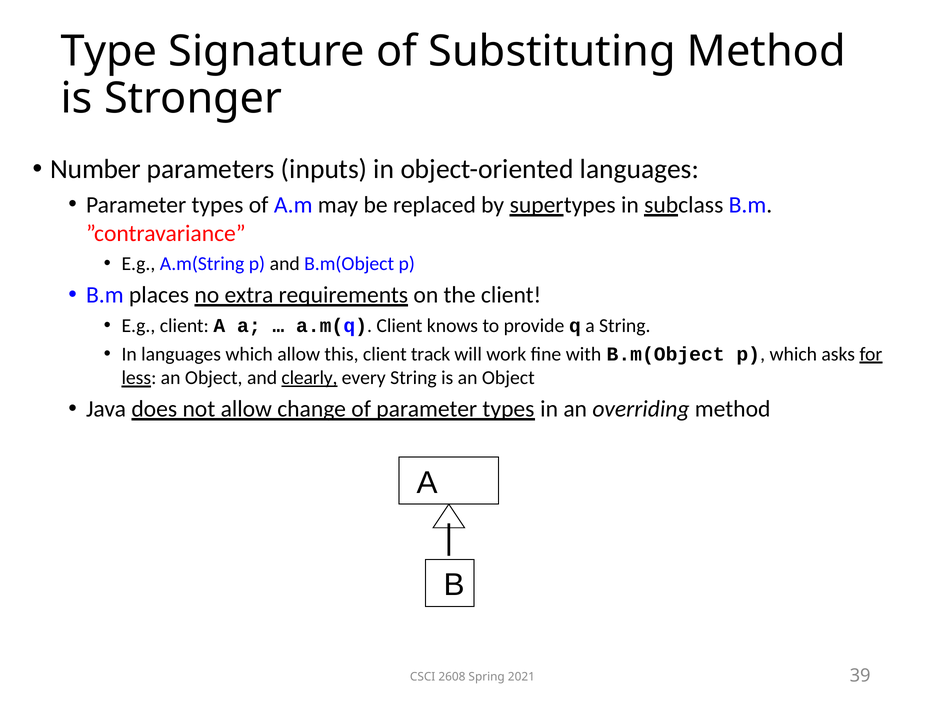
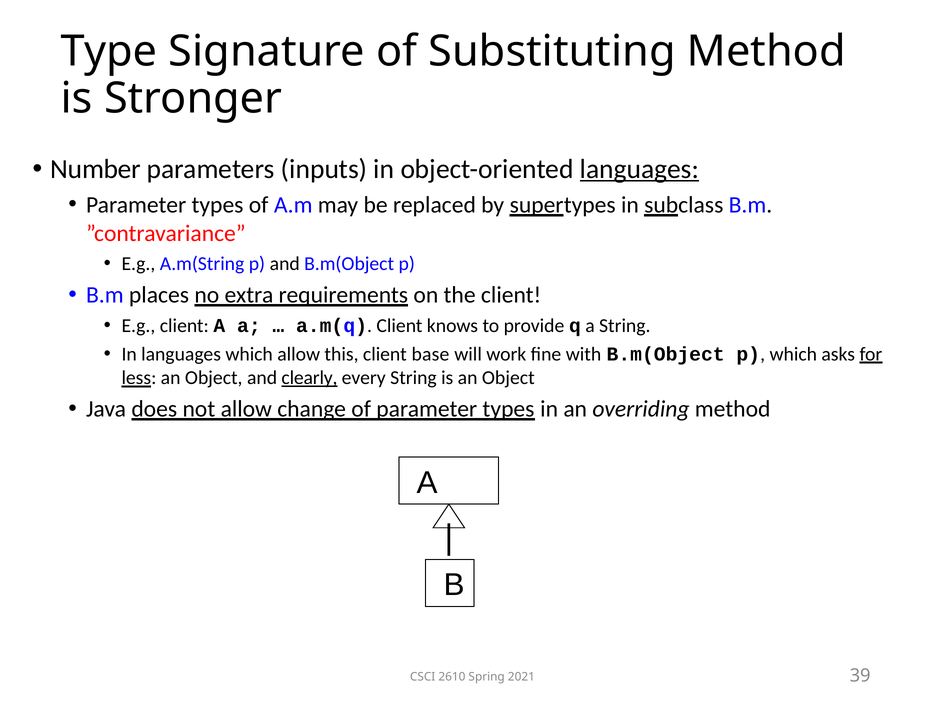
languages underline: none -> present (639, 169)
track: track -> base (430, 354)
2608: 2608 -> 2610 (452, 677)
